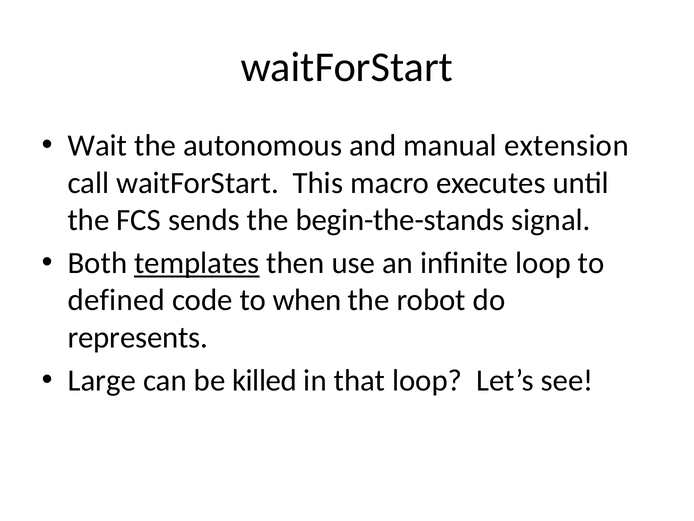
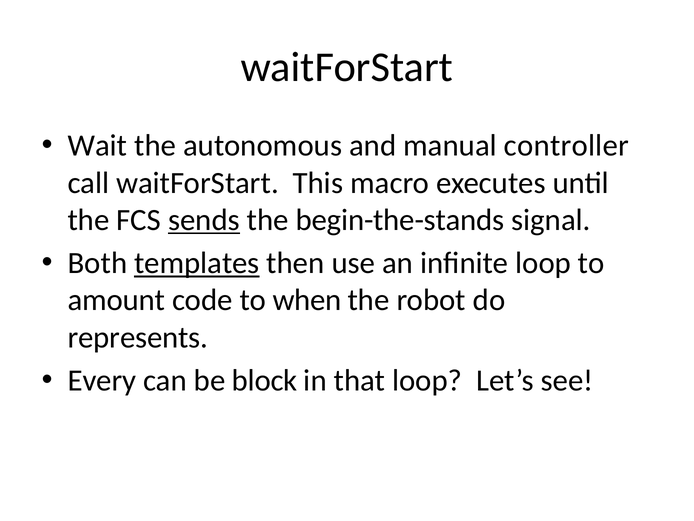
extension: extension -> controller (566, 146)
sends underline: none -> present (204, 220)
defined: defined -> amount (116, 300)
Large: Large -> Every (102, 380)
killed: killed -> block (265, 380)
